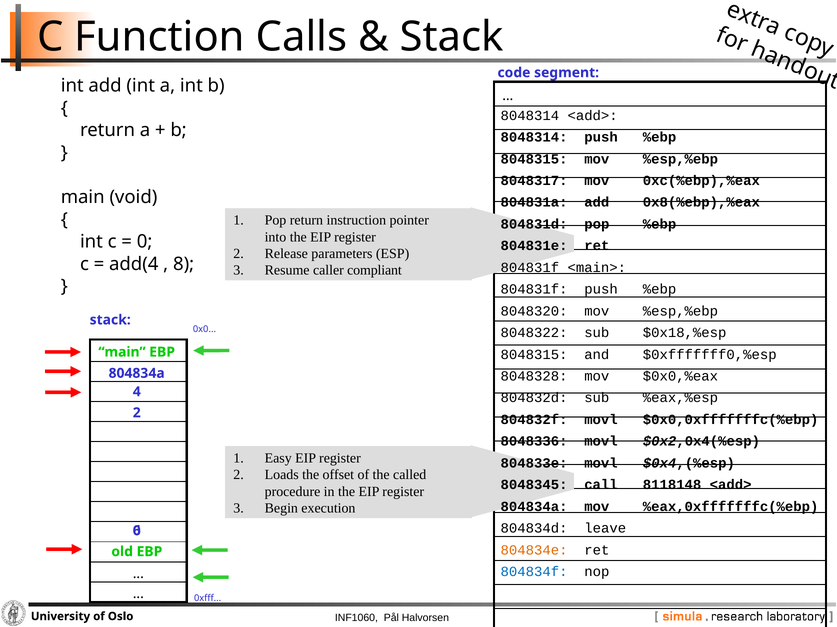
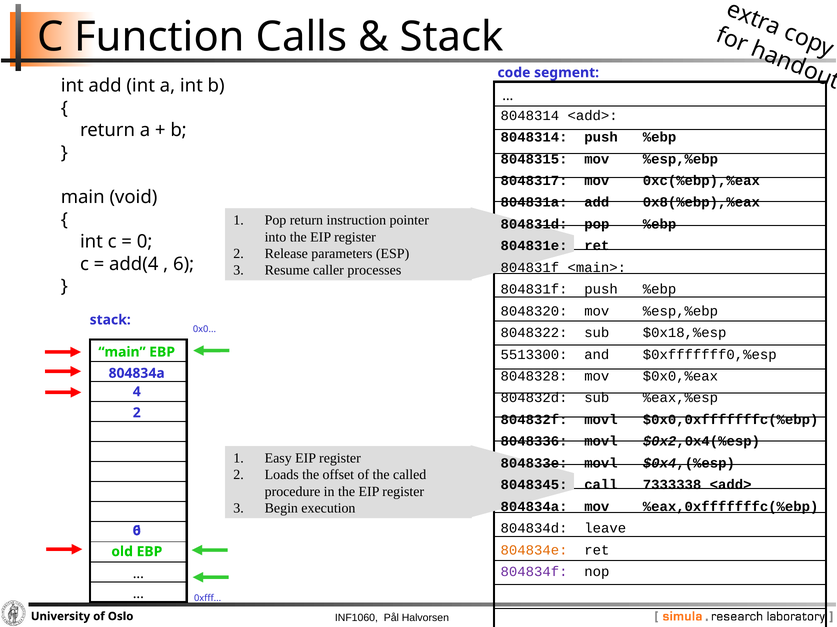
8: 8 -> 6 (184, 264)
compliant: compliant -> processes (374, 271)
8048315: 8048315 -> 5513300 (534, 355)
8118148: 8118148 -> 7333338 (672, 485)
804834f colour: blue -> purple (534, 572)
